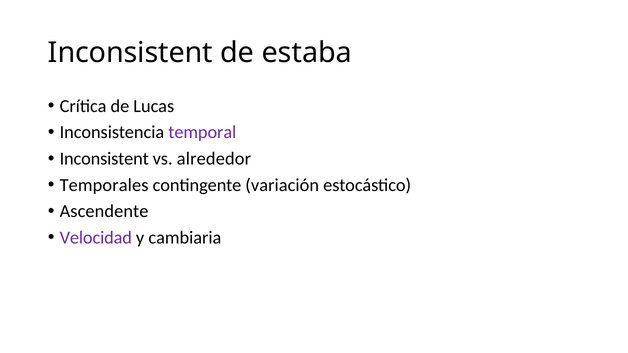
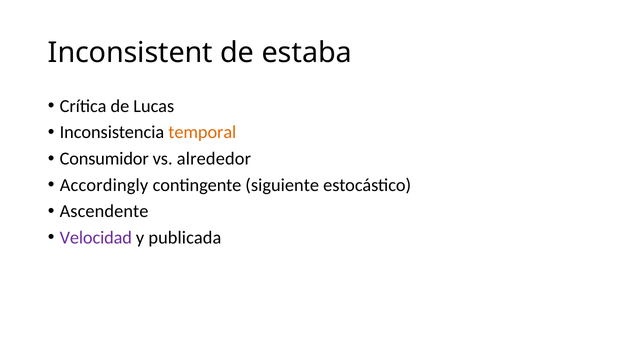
temporal colour: purple -> orange (202, 133)
Inconsistent: Inconsistent -> Consumidor (104, 159)
Temporales: Temporales -> Accordingly (104, 185)
variación: variación -> siguiente (282, 185)
cambiaria: cambiaria -> publicada (185, 238)
